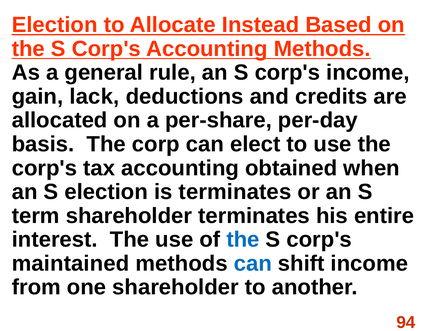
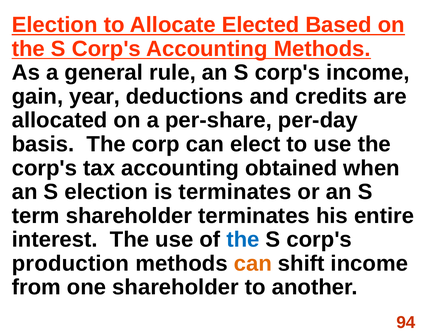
Instead: Instead -> Elected (261, 25)
lack: lack -> year (95, 97)
maintained: maintained -> production (71, 264)
can colour: blue -> orange (253, 264)
